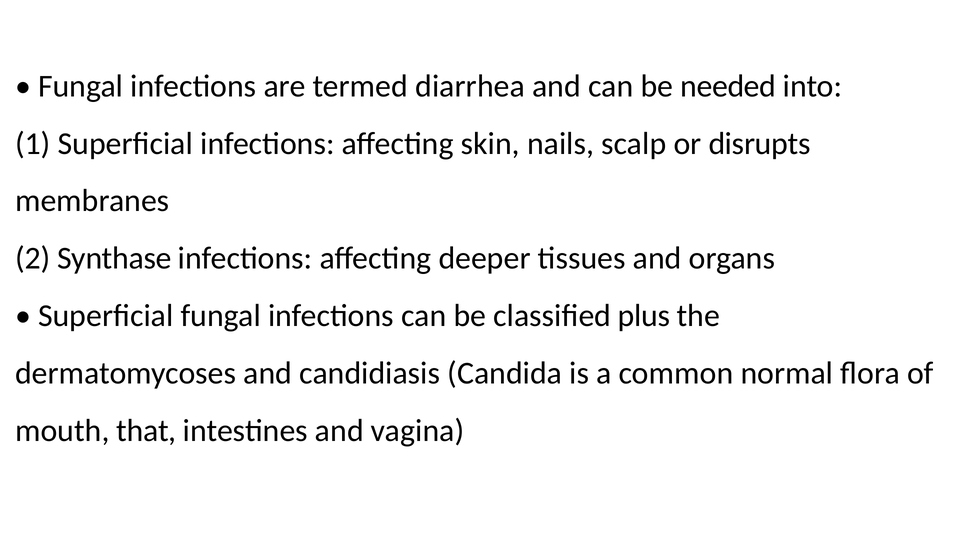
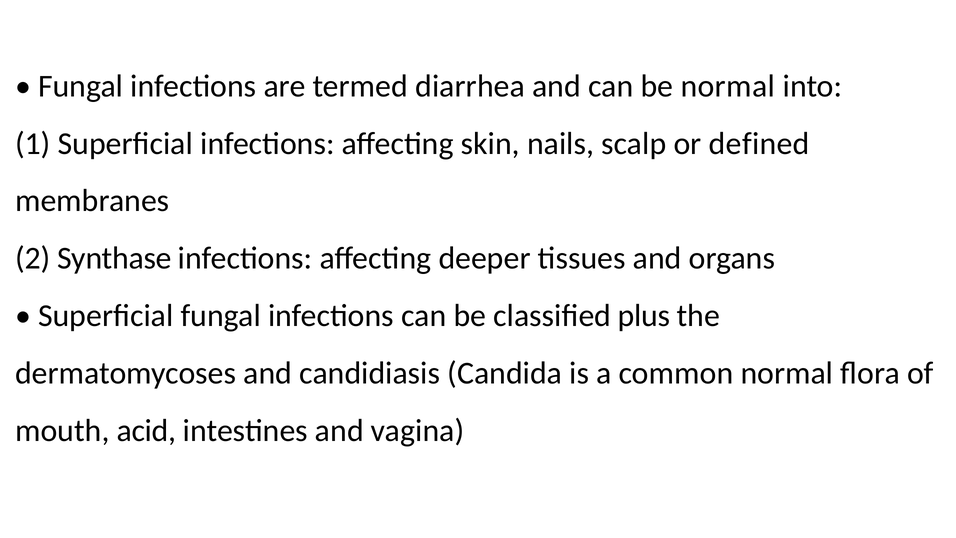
be needed: needed -> normal (728, 86)
disrupts: disrupts -> defined (759, 143)
that: that -> acid (146, 430)
